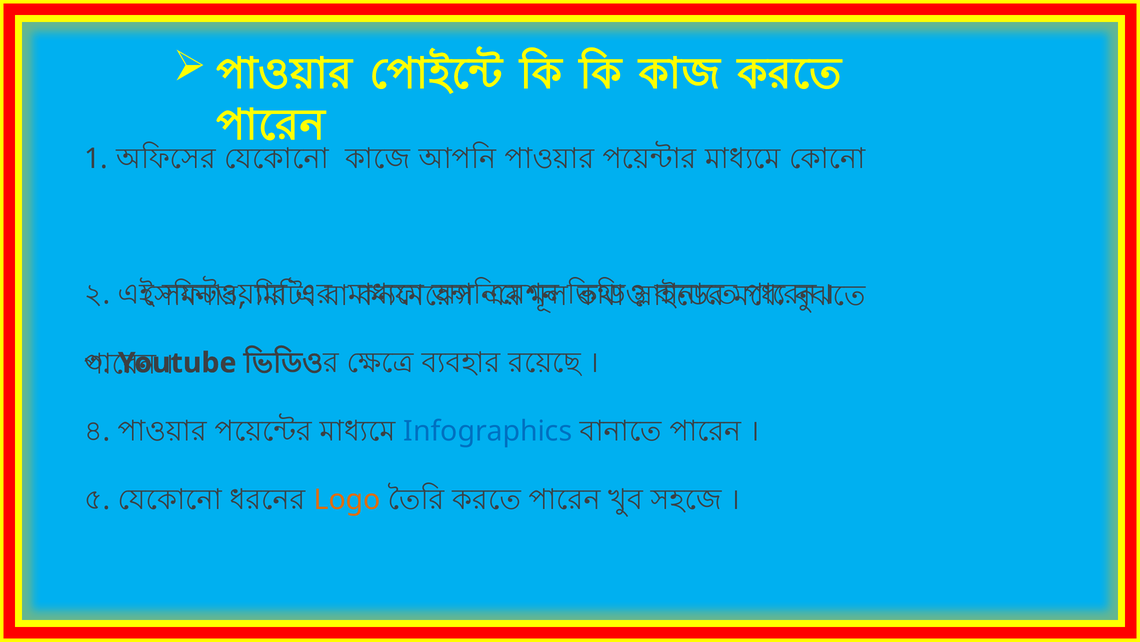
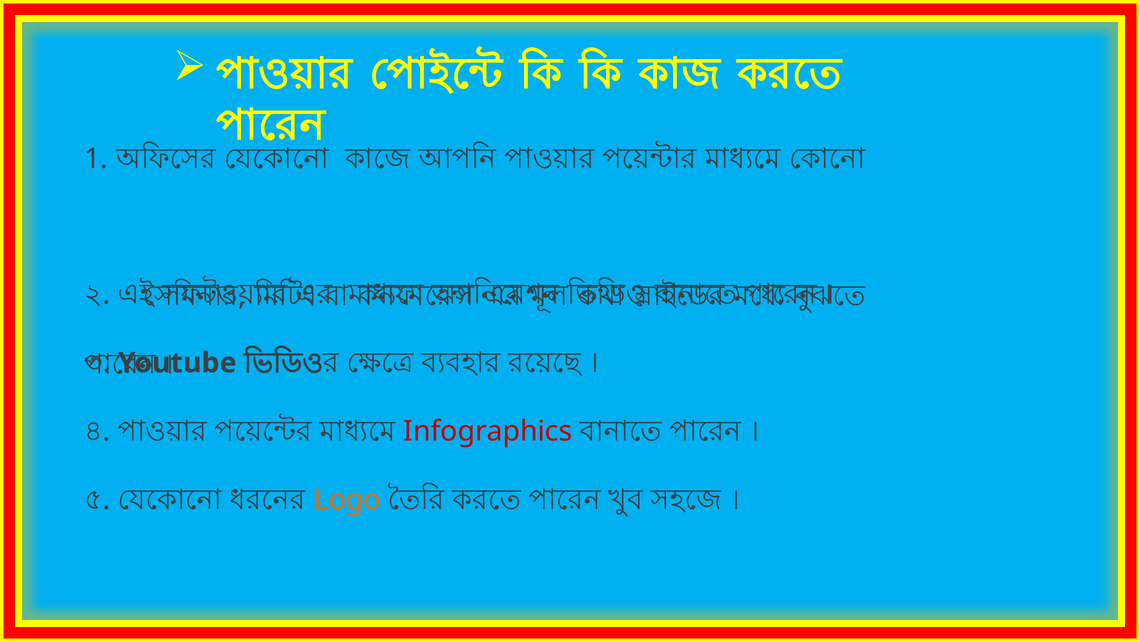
Infographics colour: blue -> red (488, 431)
